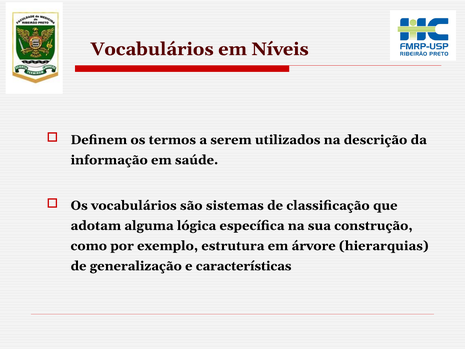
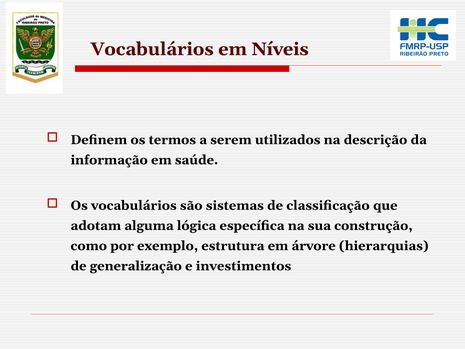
características: características -> investimentos (243, 266)
